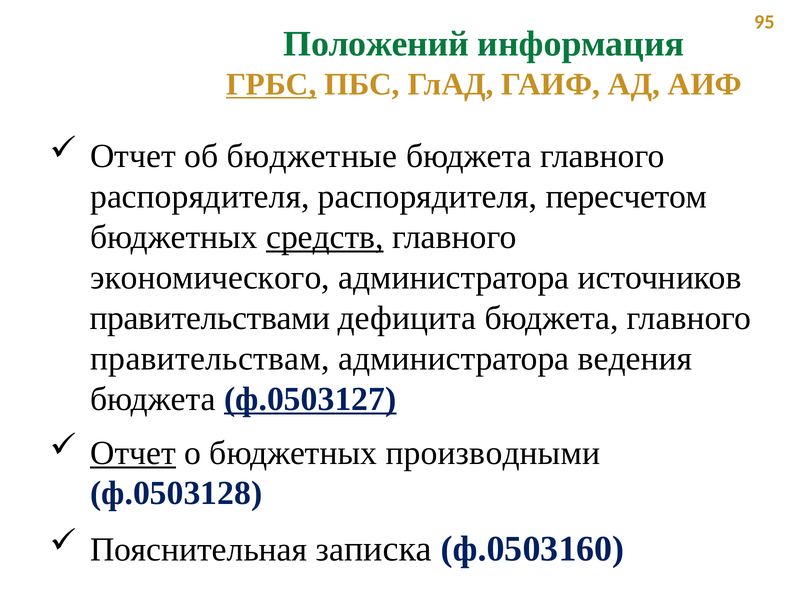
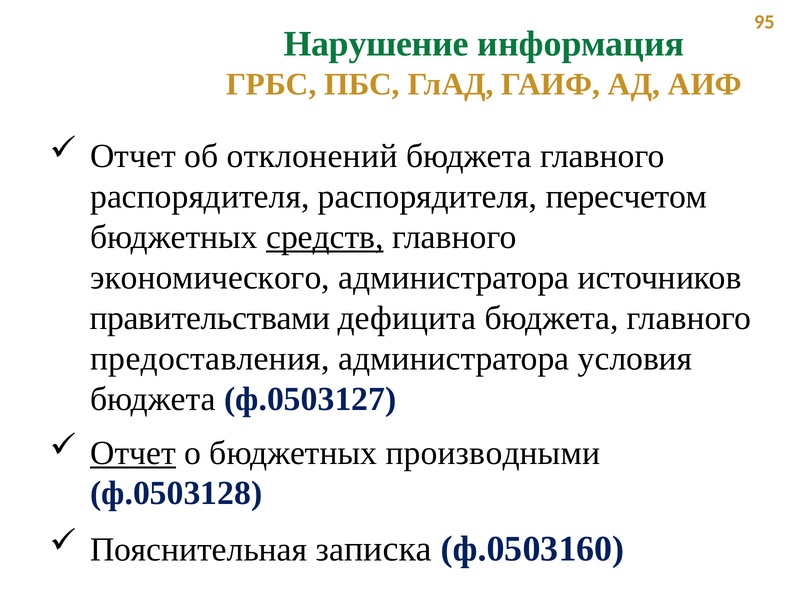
Положений: Положений -> Нарушение (376, 44)
ГРБС underline: present -> none (271, 84)
бюджетные: бюджетные -> отклонений (312, 156)
правительствам: правительствам -> предоставления (210, 358)
ведения: ведения -> условия (635, 358)
ф.0503127 underline: present -> none (310, 399)
